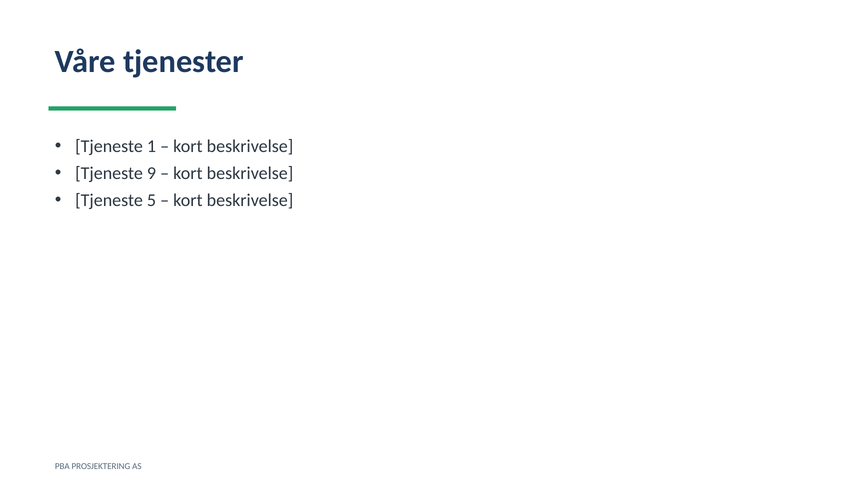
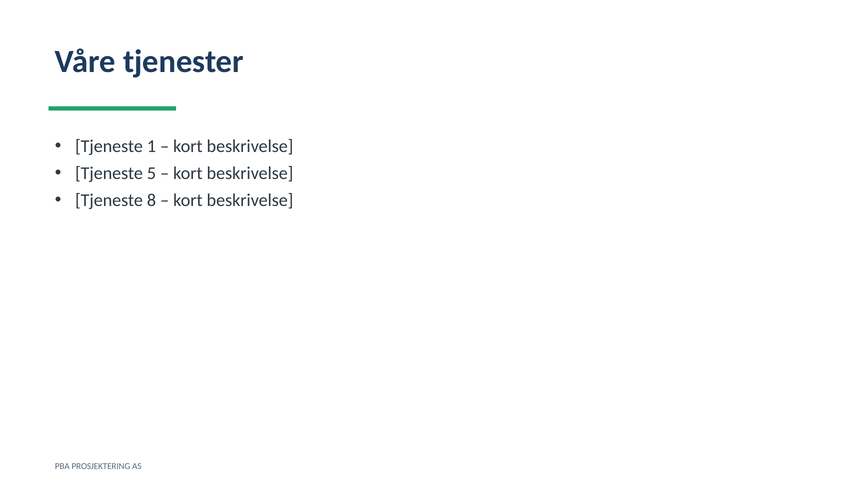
9: 9 -> 5 (151, 173)
5: 5 -> 8 (151, 200)
